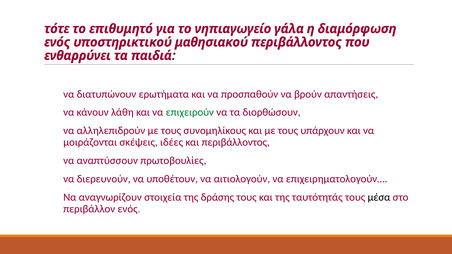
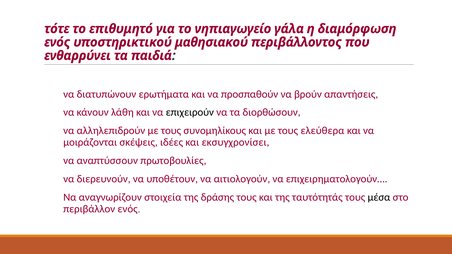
επιχειρούν colour: green -> black (190, 112)
υπάρχουν: υπάρχουν -> ελεύθερα (322, 131)
και περιβάλλοντος: περιβάλλοντος -> εκσυγχρονίσει (236, 142)
